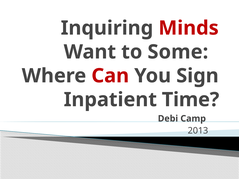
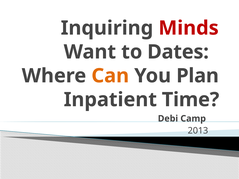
Some: Some -> Dates (178, 52)
Can colour: red -> orange (110, 76)
Sign: Sign -> Plan (198, 76)
